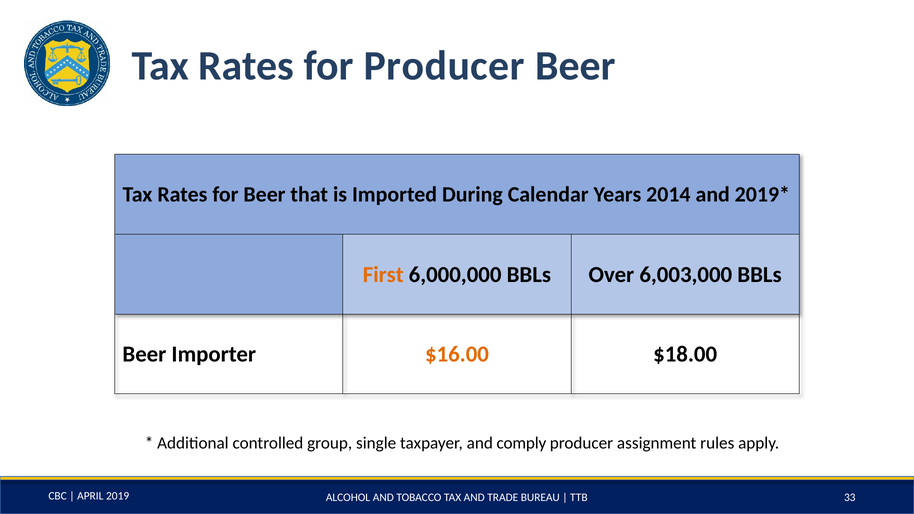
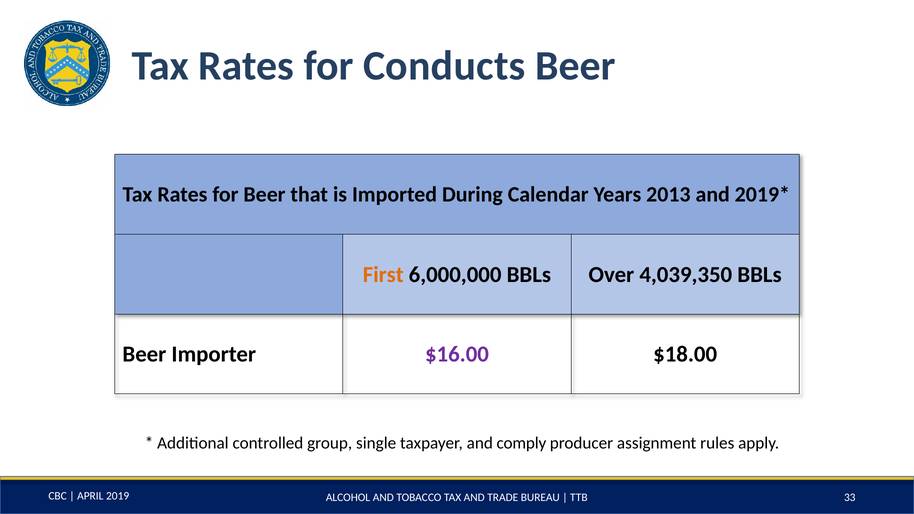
for Producer: Producer -> Conducts (444, 66)
2014: 2014 -> 2013 (668, 195)
6,003,000: 6,003,000 -> 4,039,350 (686, 275)
$16.00 colour: orange -> purple (457, 355)
